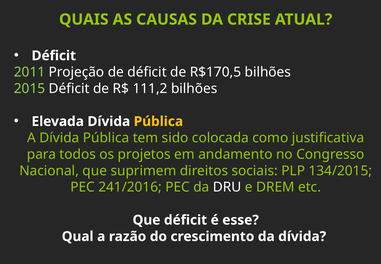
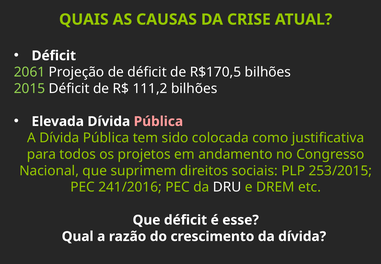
2011: 2011 -> 2061 (30, 72)
Pública colour: yellow -> pink (158, 121)
134/2015: 134/2015 -> 253/2015 (340, 171)
